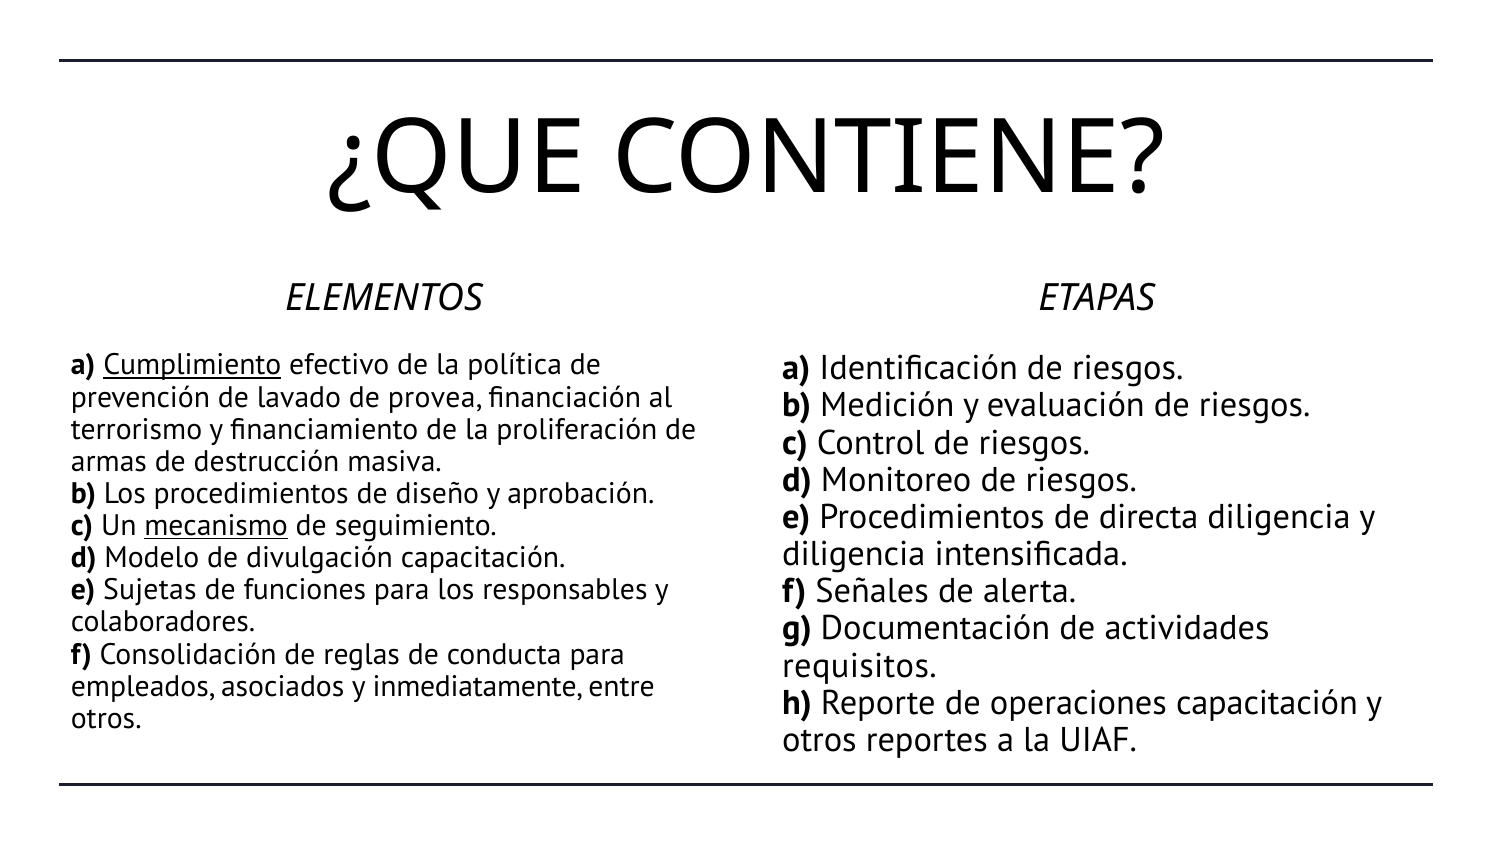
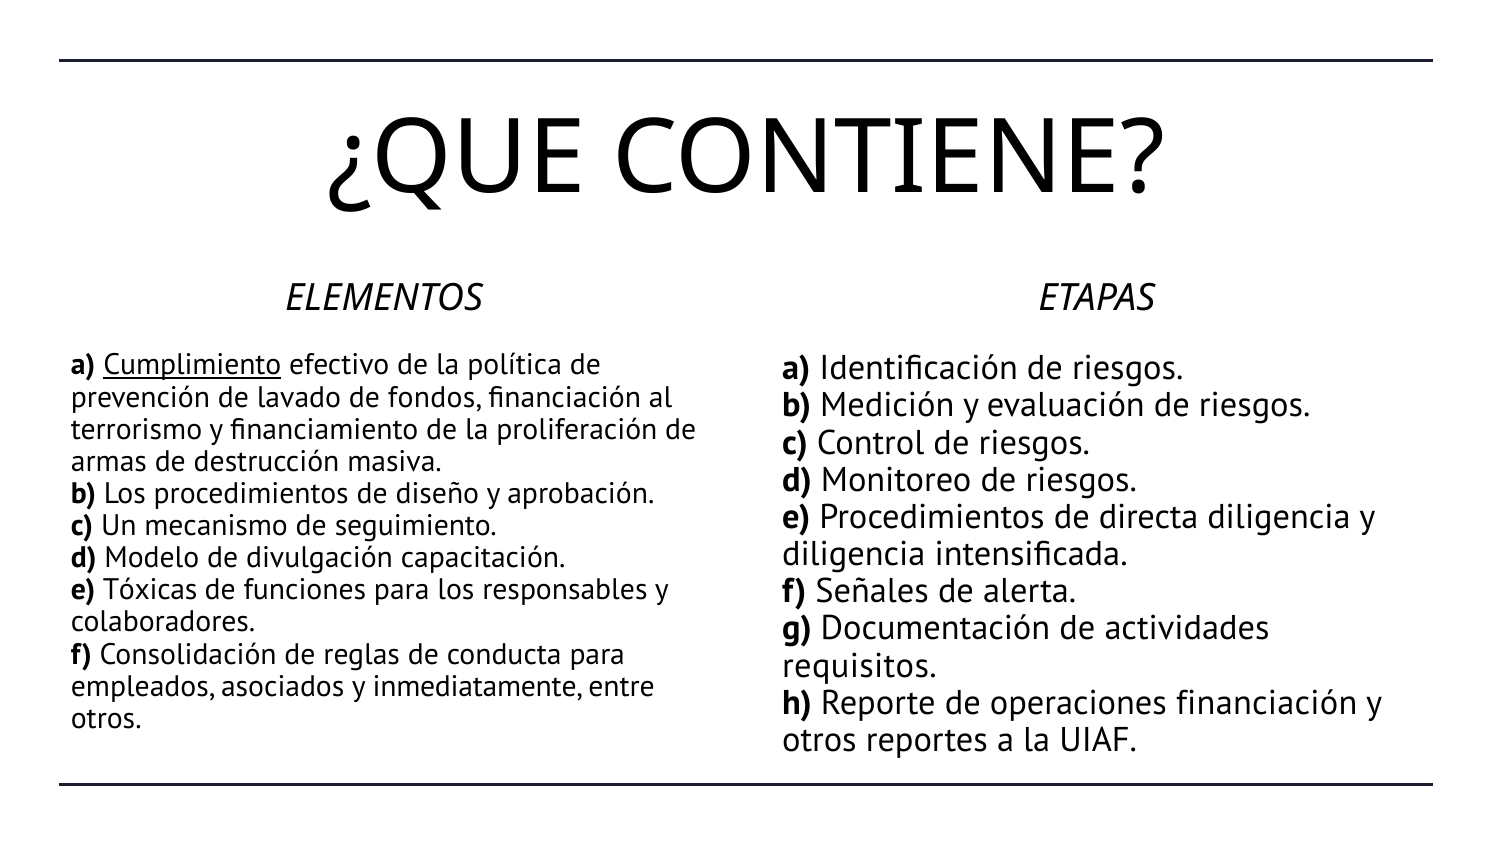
provea: provea -> fondos (435, 397)
mecanismo underline: present -> none (216, 526)
Sujetas: Sujetas -> Tóxicas (150, 590)
operaciones capacitación: capacitación -> financiación (1267, 703)
